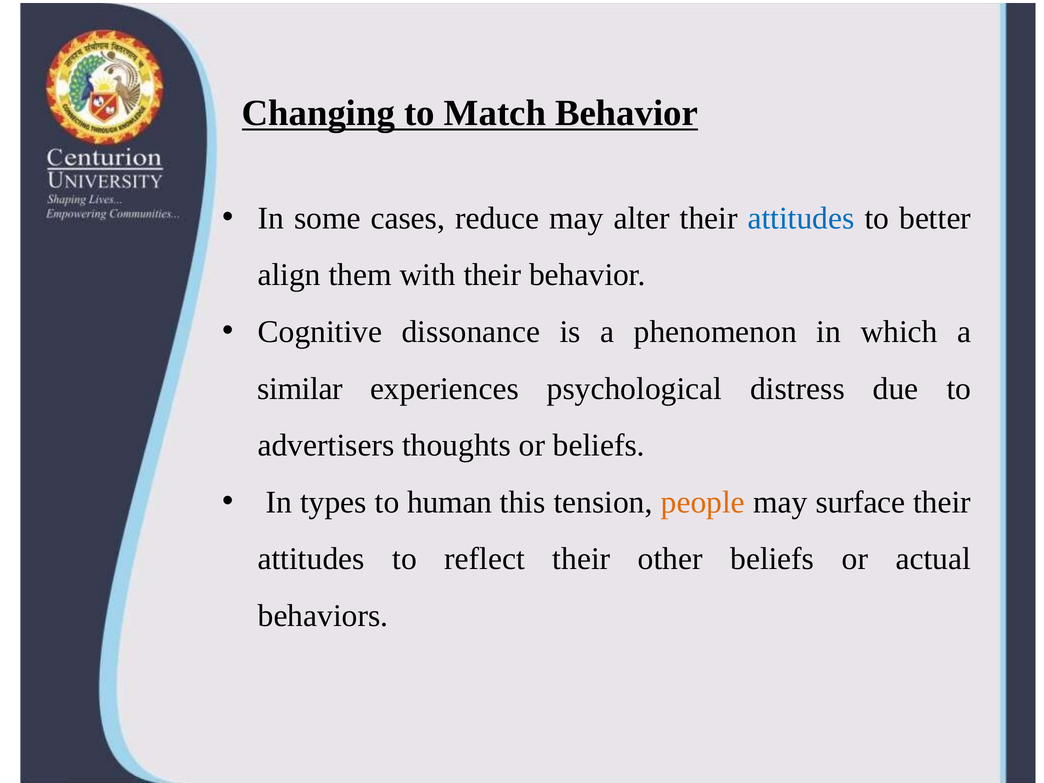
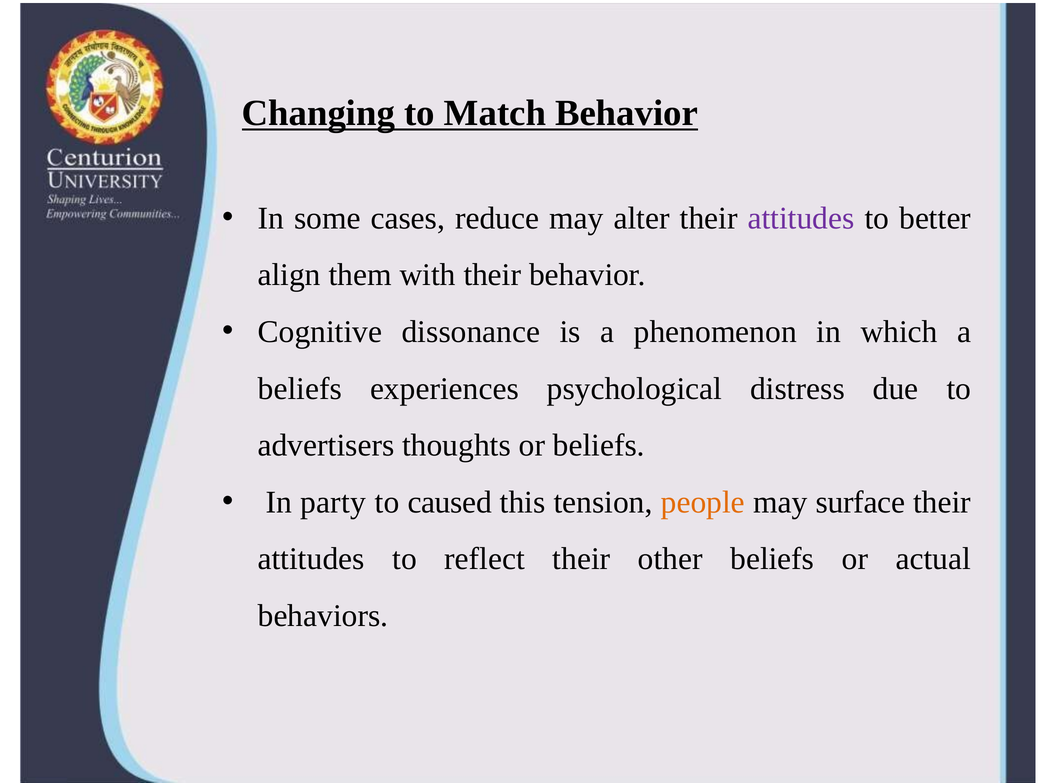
attitudes colour: blue -> purple (801, 218)
similar: similar -> beliefs (300, 389)
types: types -> party (333, 502)
human: human -> caused (450, 502)
